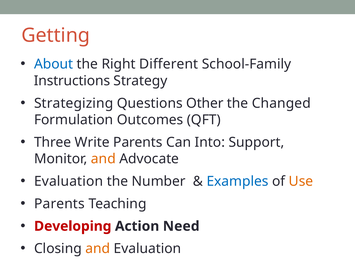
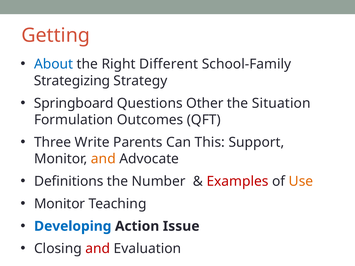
Instructions: Instructions -> Strategizing (72, 81)
Strategizing: Strategizing -> Springboard (74, 103)
Changed: Changed -> Situation (281, 103)
Into: Into -> This (210, 142)
Evaluation: Evaluation -> Definitions (69, 181)
Examples colour: blue -> red (238, 181)
Parents: Parents -> Monitor (60, 204)
Developing colour: red -> blue (73, 226)
Need: Need -> Issue (181, 226)
and colour: orange -> red (98, 249)
